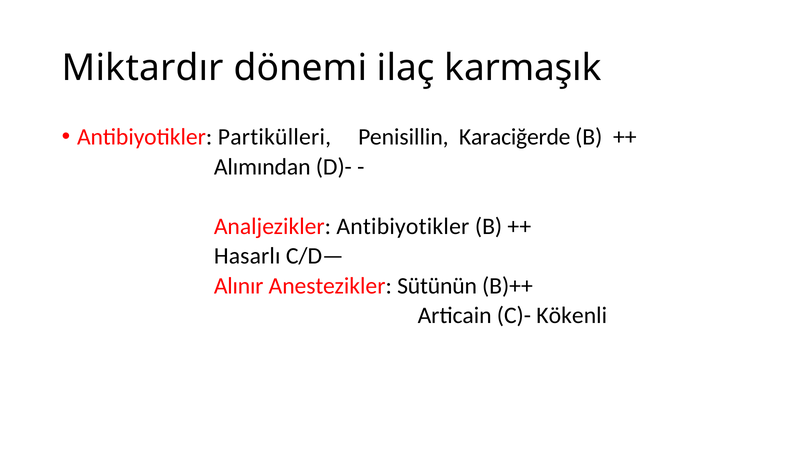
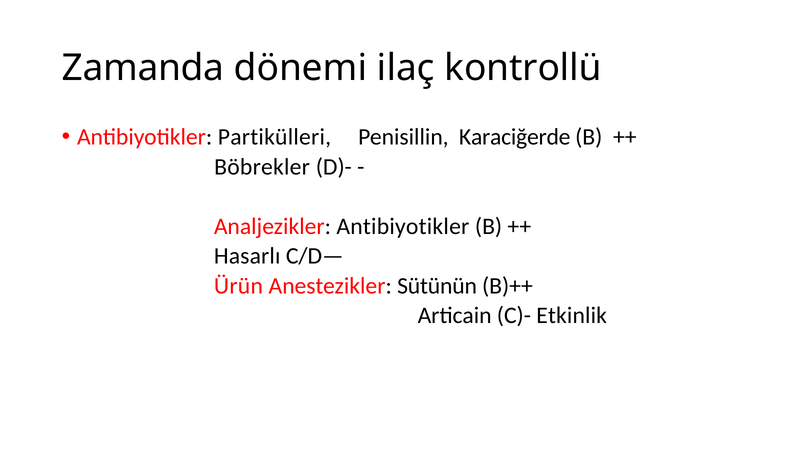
Miktardır: Miktardır -> Zamanda (143, 68)
karmaşık: karmaşık -> kontrollü (523, 68)
Alımından: Alımından -> Böbrekler (262, 167)
Alınır: Alınır -> Ürün (238, 286)
Kökenli: Kökenli -> Etkinlik (572, 316)
